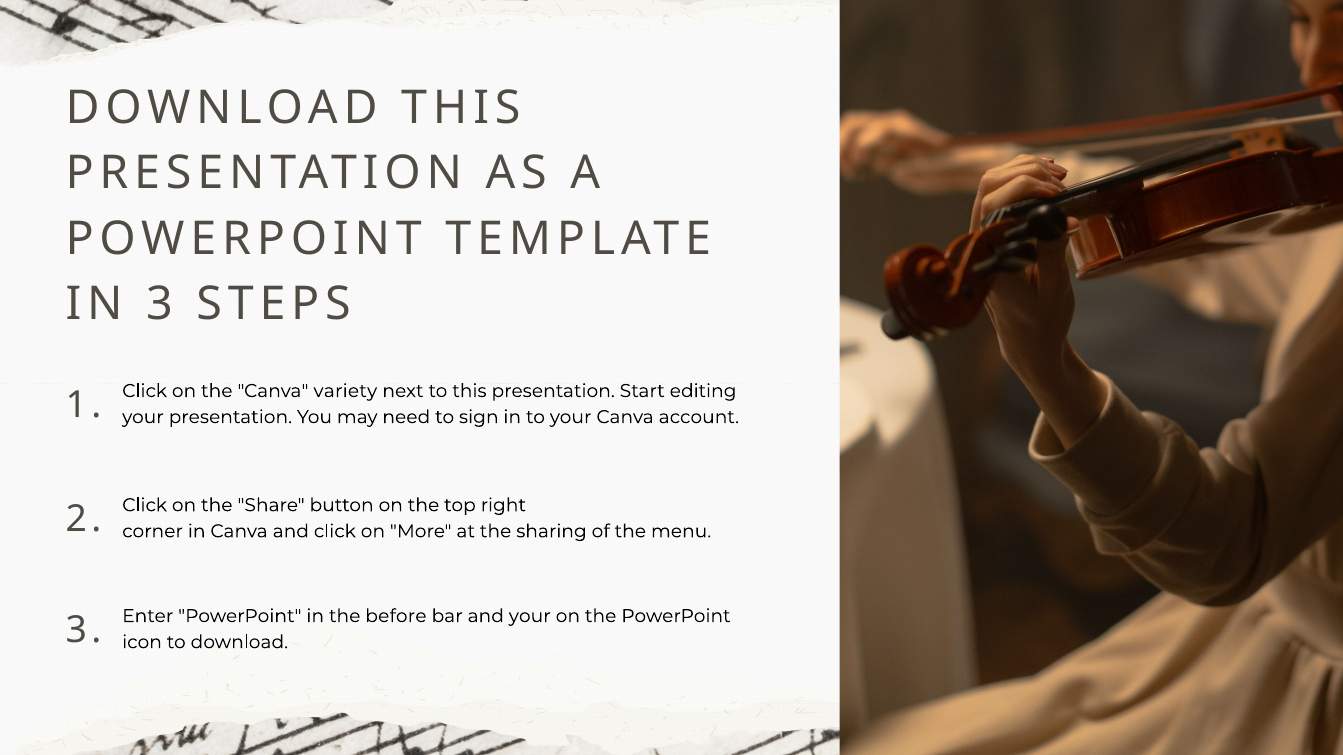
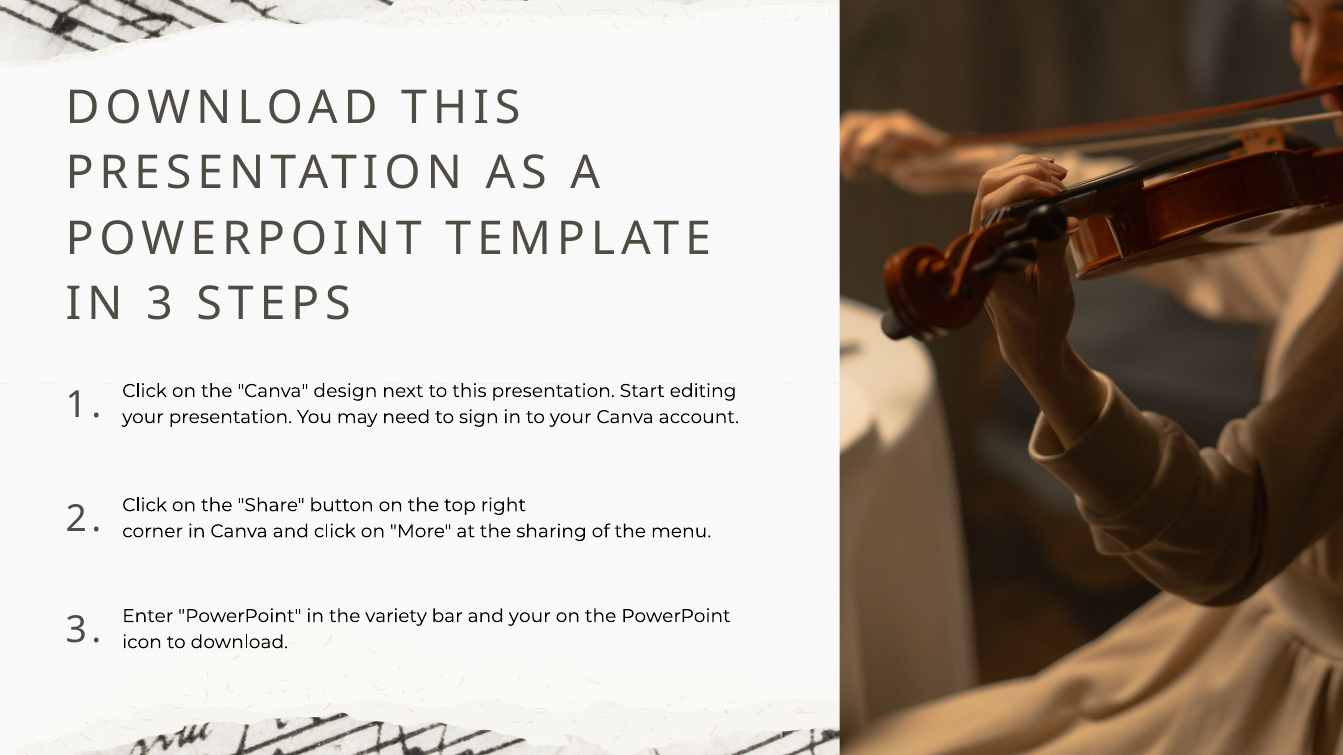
variety: variety -> design (345, 391)
before: before -> variety (396, 616)
